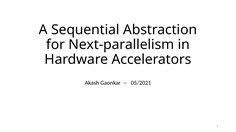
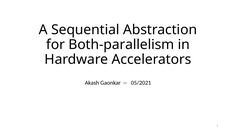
Next-parallelism: Next-parallelism -> Both-parallelism (121, 45)
